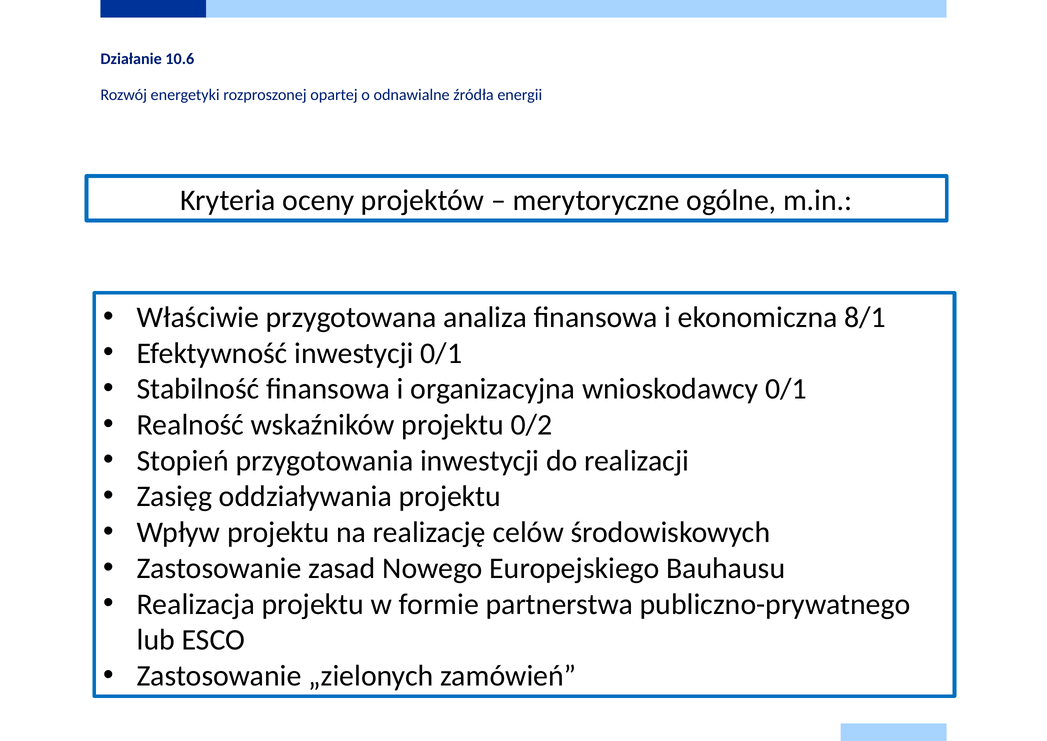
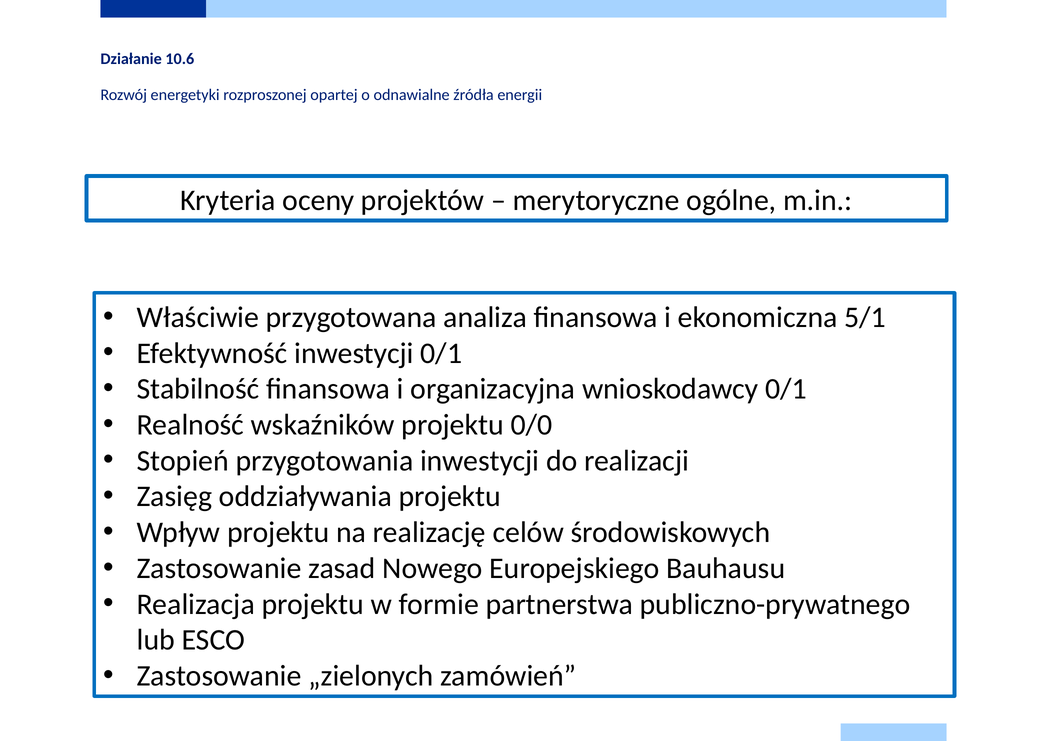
8/1: 8/1 -> 5/1 (865, 317)
0/2: 0/2 -> 0/0 (531, 425)
